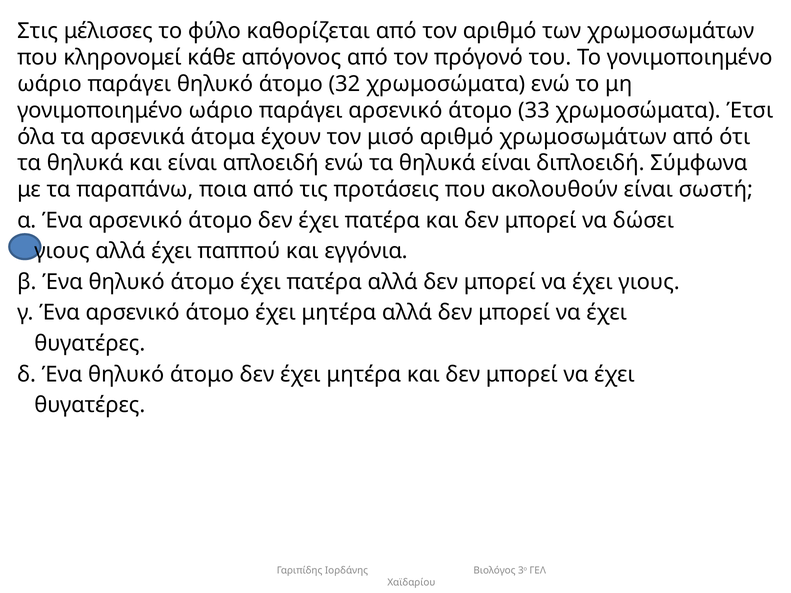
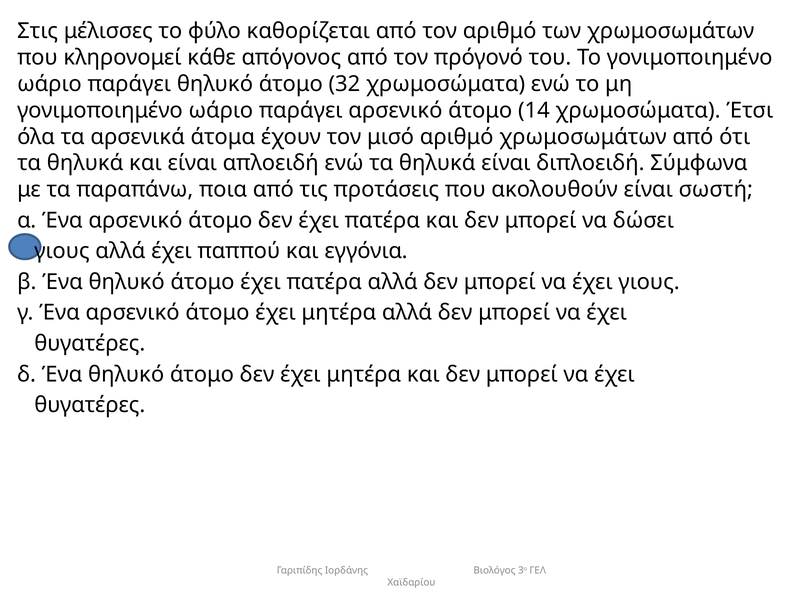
33: 33 -> 14 (534, 110)
